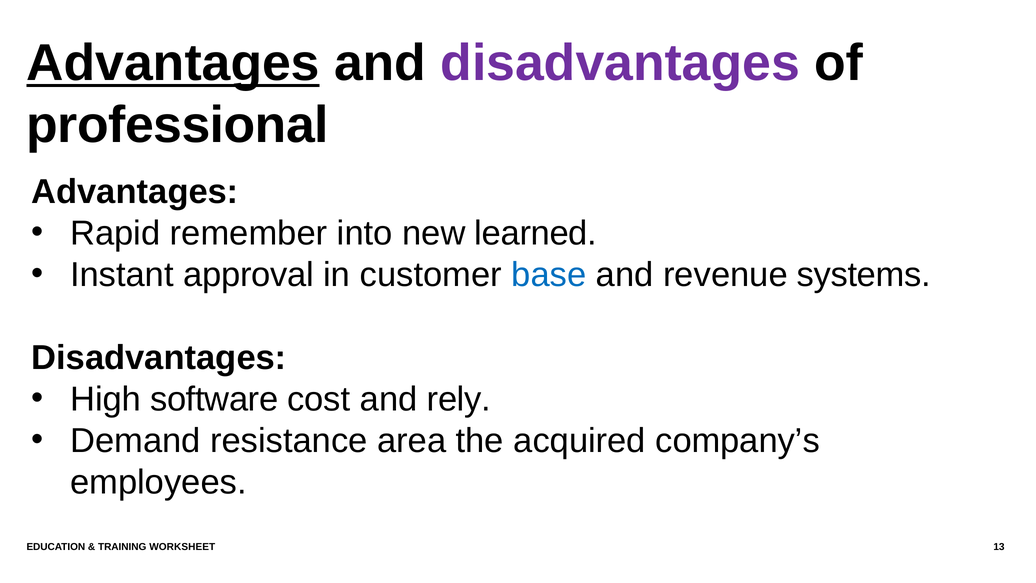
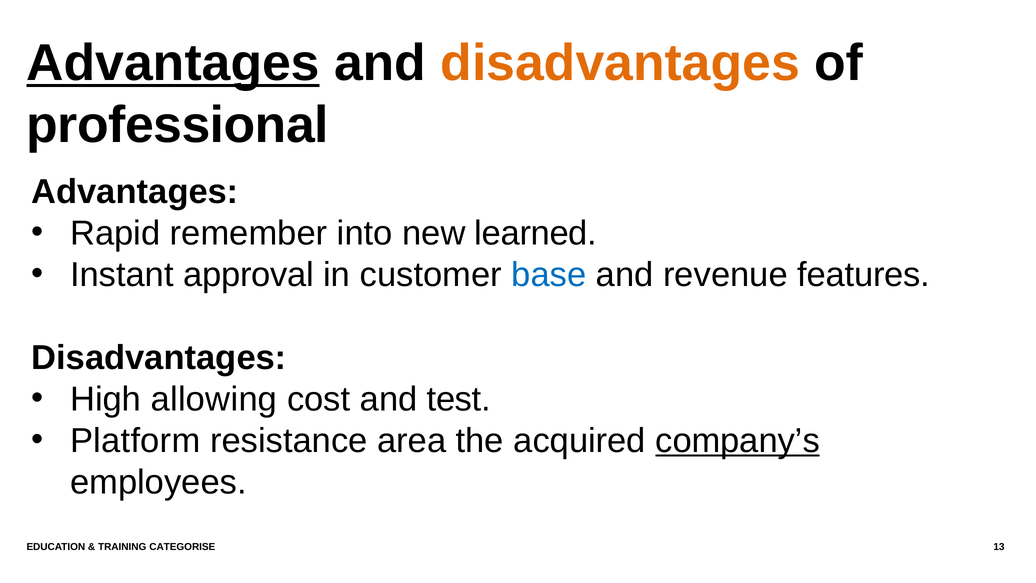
disadvantages colour: purple -> orange (620, 63)
systems: systems -> features (864, 275)
software: software -> allowing (214, 399)
rely: rely -> test (459, 399)
Demand: Demand -> Platform (135, 440)
company’s underline: none -> present (738, 440)
WORKSHEET: WORKSHEET -> CATEGORISE (182, 547)
